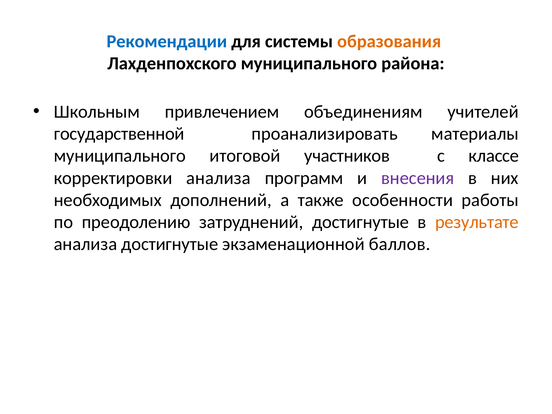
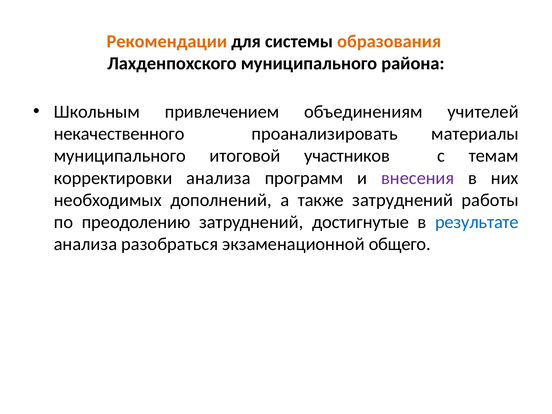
Рекомендации colour: blue -> orange (167, 41)
государственной: государственной -> некачественного (119, 134)
классе: классе -> темам (494, 156)
также особенности: особенности -> затруднений (403, 200)
результате colour: orange -> blue (477, 222)
анализа достигнутые: достигнутые -> разобраться (170, 244)
баллов: баллов -> общего (400, 244)
